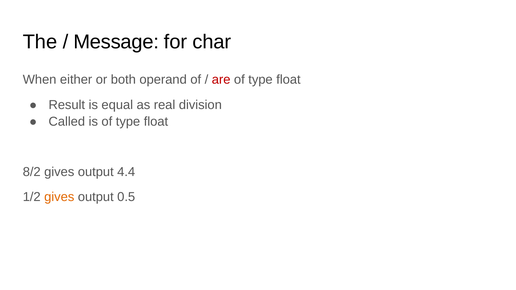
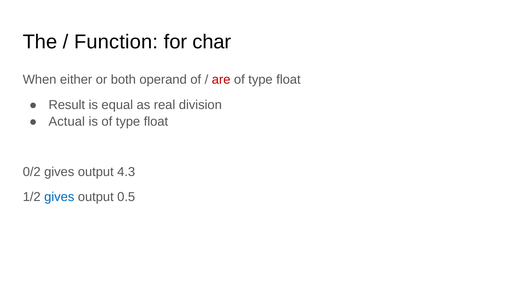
Message: Message -> Function (116, 42)
Called: Called -> Actual (67, 122)
8/2: 8/2 -> 0/2 (32, 172)
4.4: 4.4 -> 4.3 (126, 172)
gives colour: orange -> blue (59, 197)
